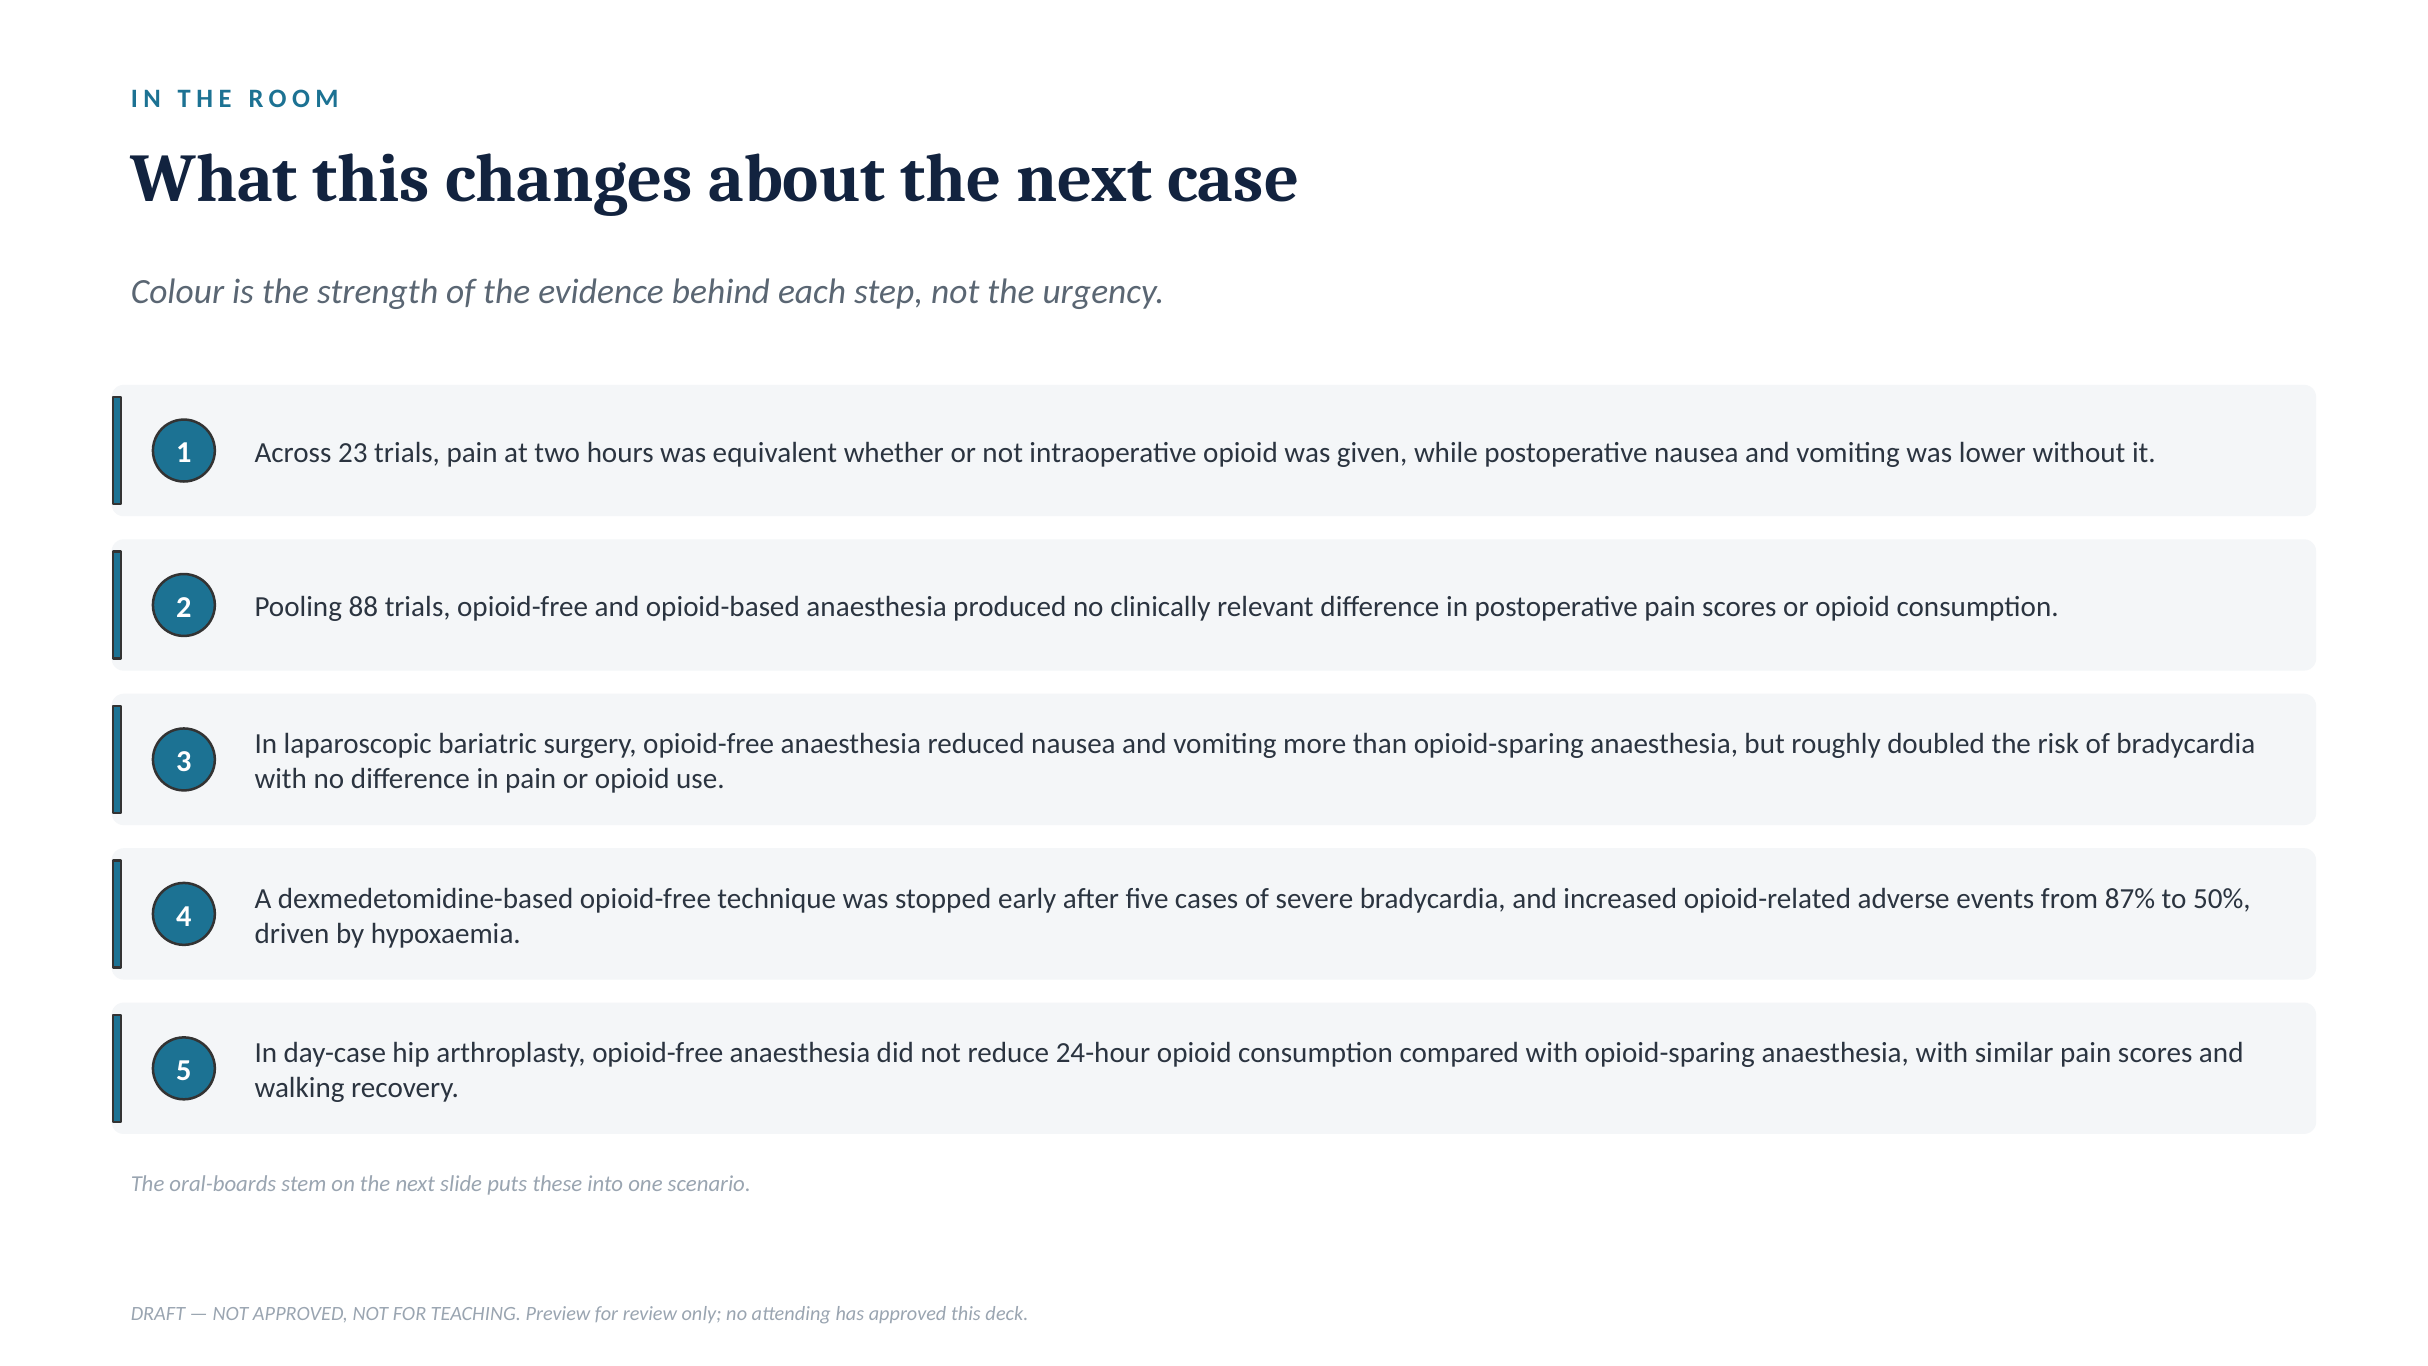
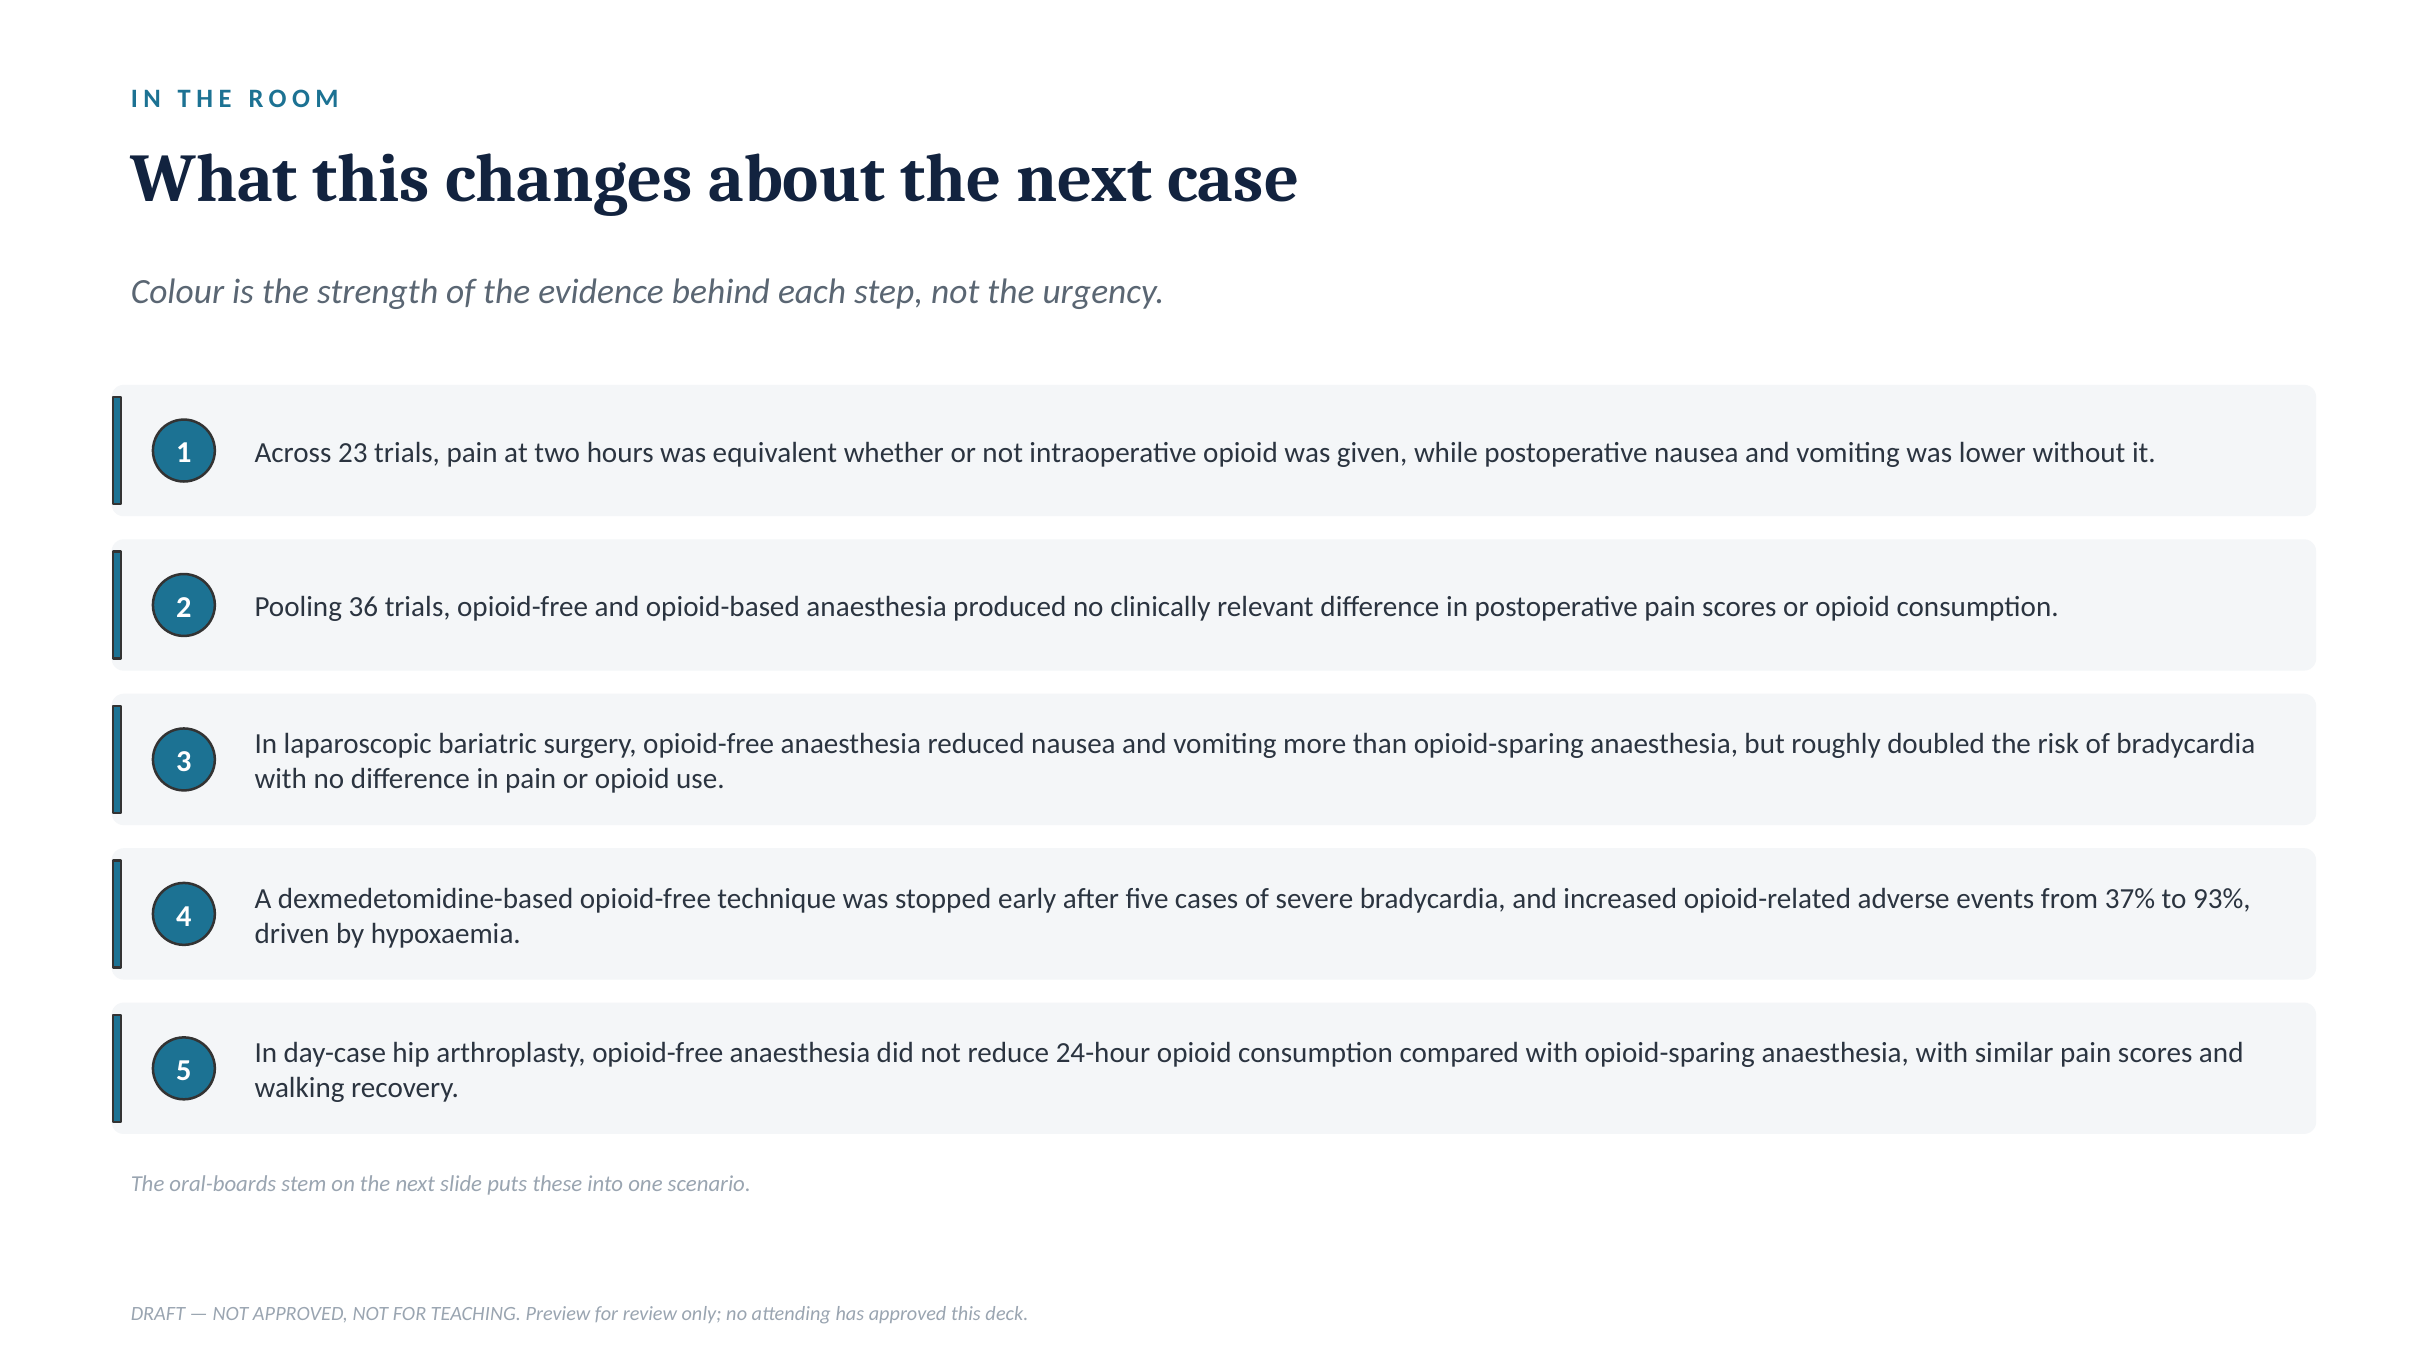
88: 88 -> 36 (363, 607)
87%: 87% -> 37% (2130, 898)
50%: 50% -> 93% (2222, 898)
